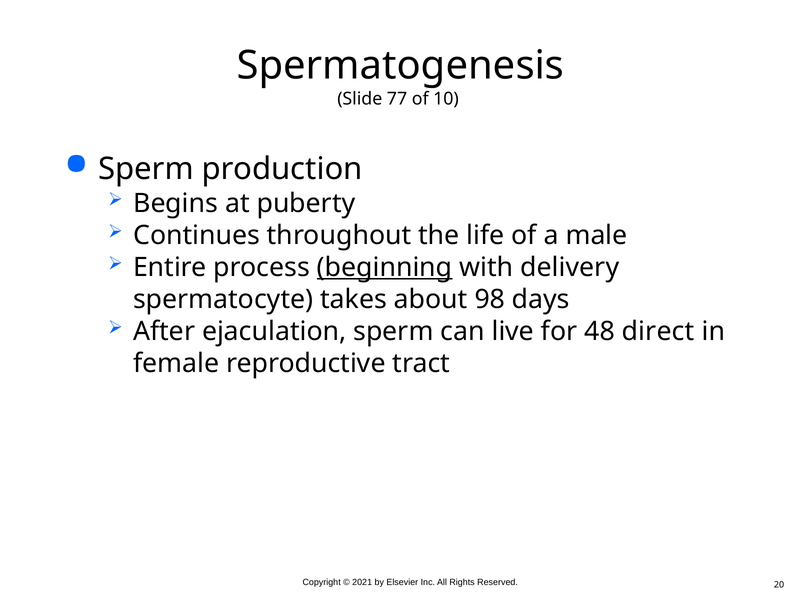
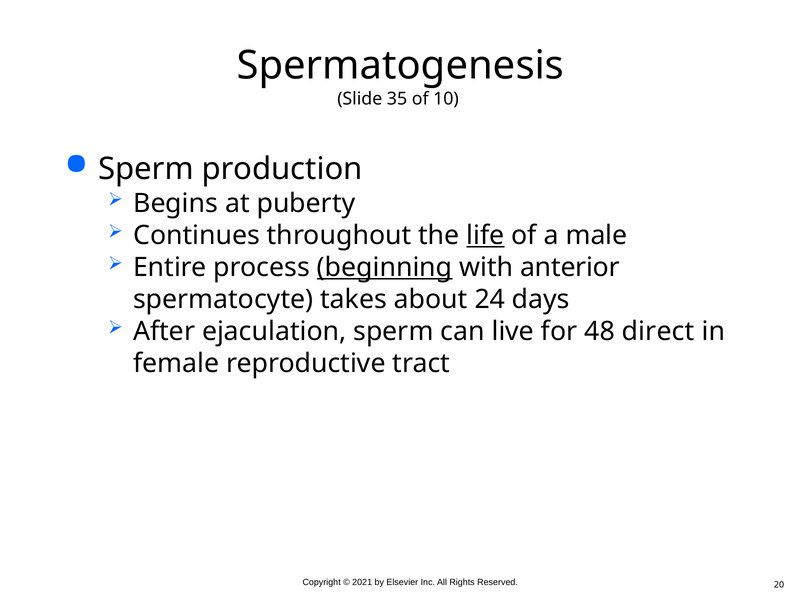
77: 77 -> 35 (397, 99)
life underline: none -> present (485, 235)
delivery: delivery -> anterior (570, 267)
98: 98 -> 24 (490, 299)
